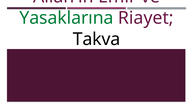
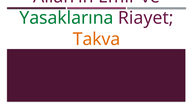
Takva colour: black -> orange (97, 39)
